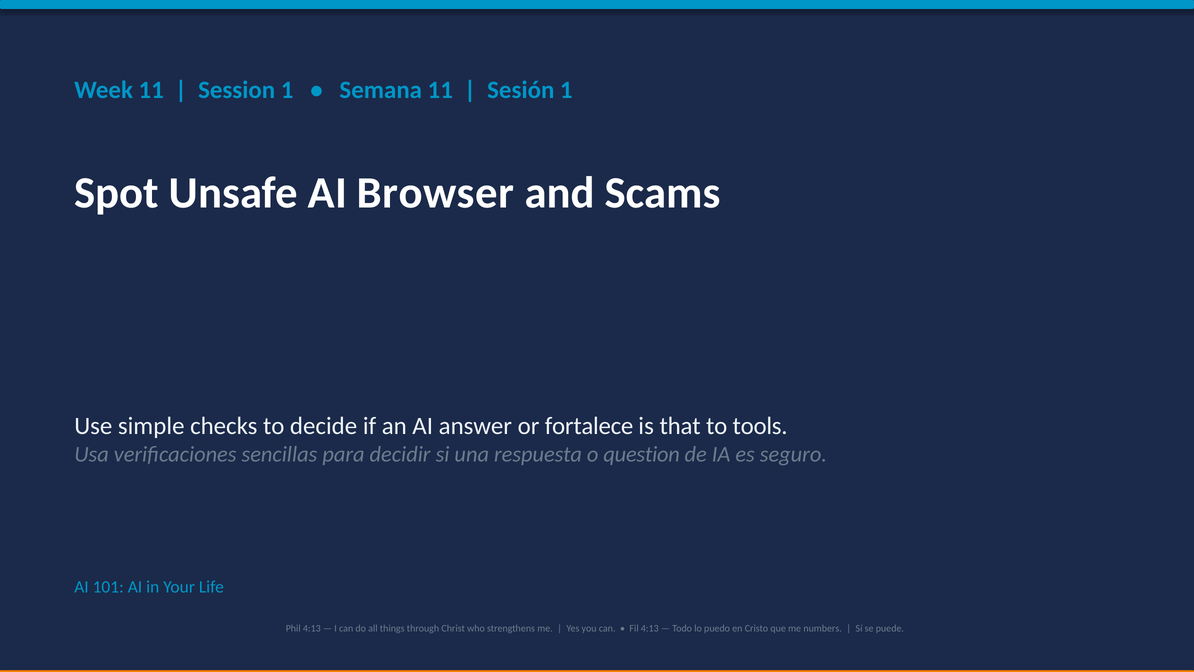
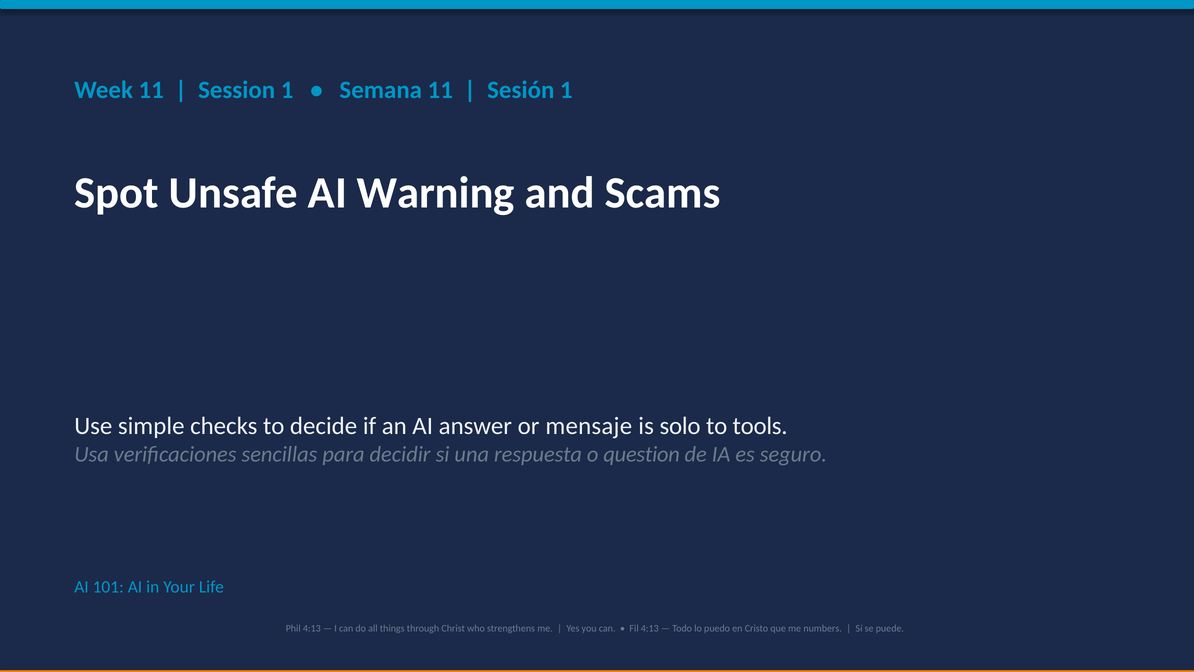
Browser: Browser -> Warning (436, 193)
fortalece: fortalece -> mensaje (589, 426)
that: that -> solo (680, 426)
